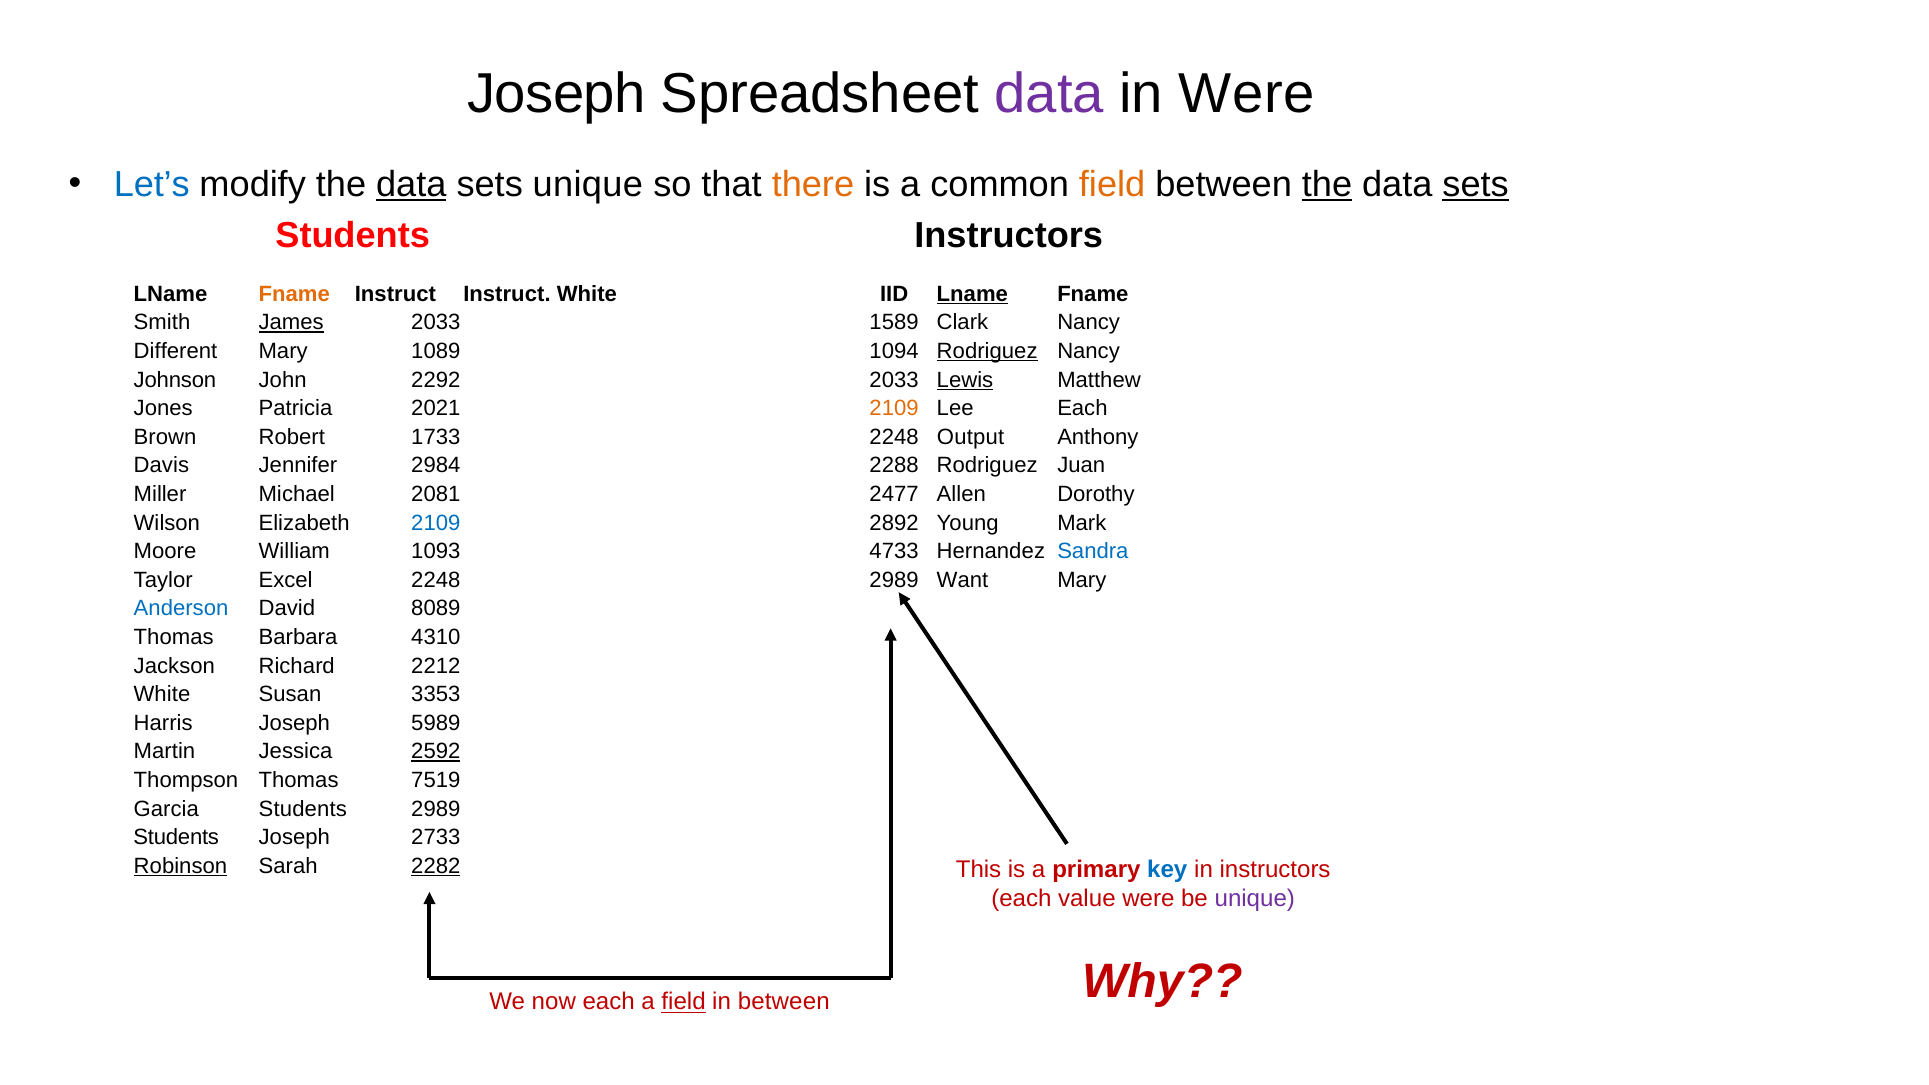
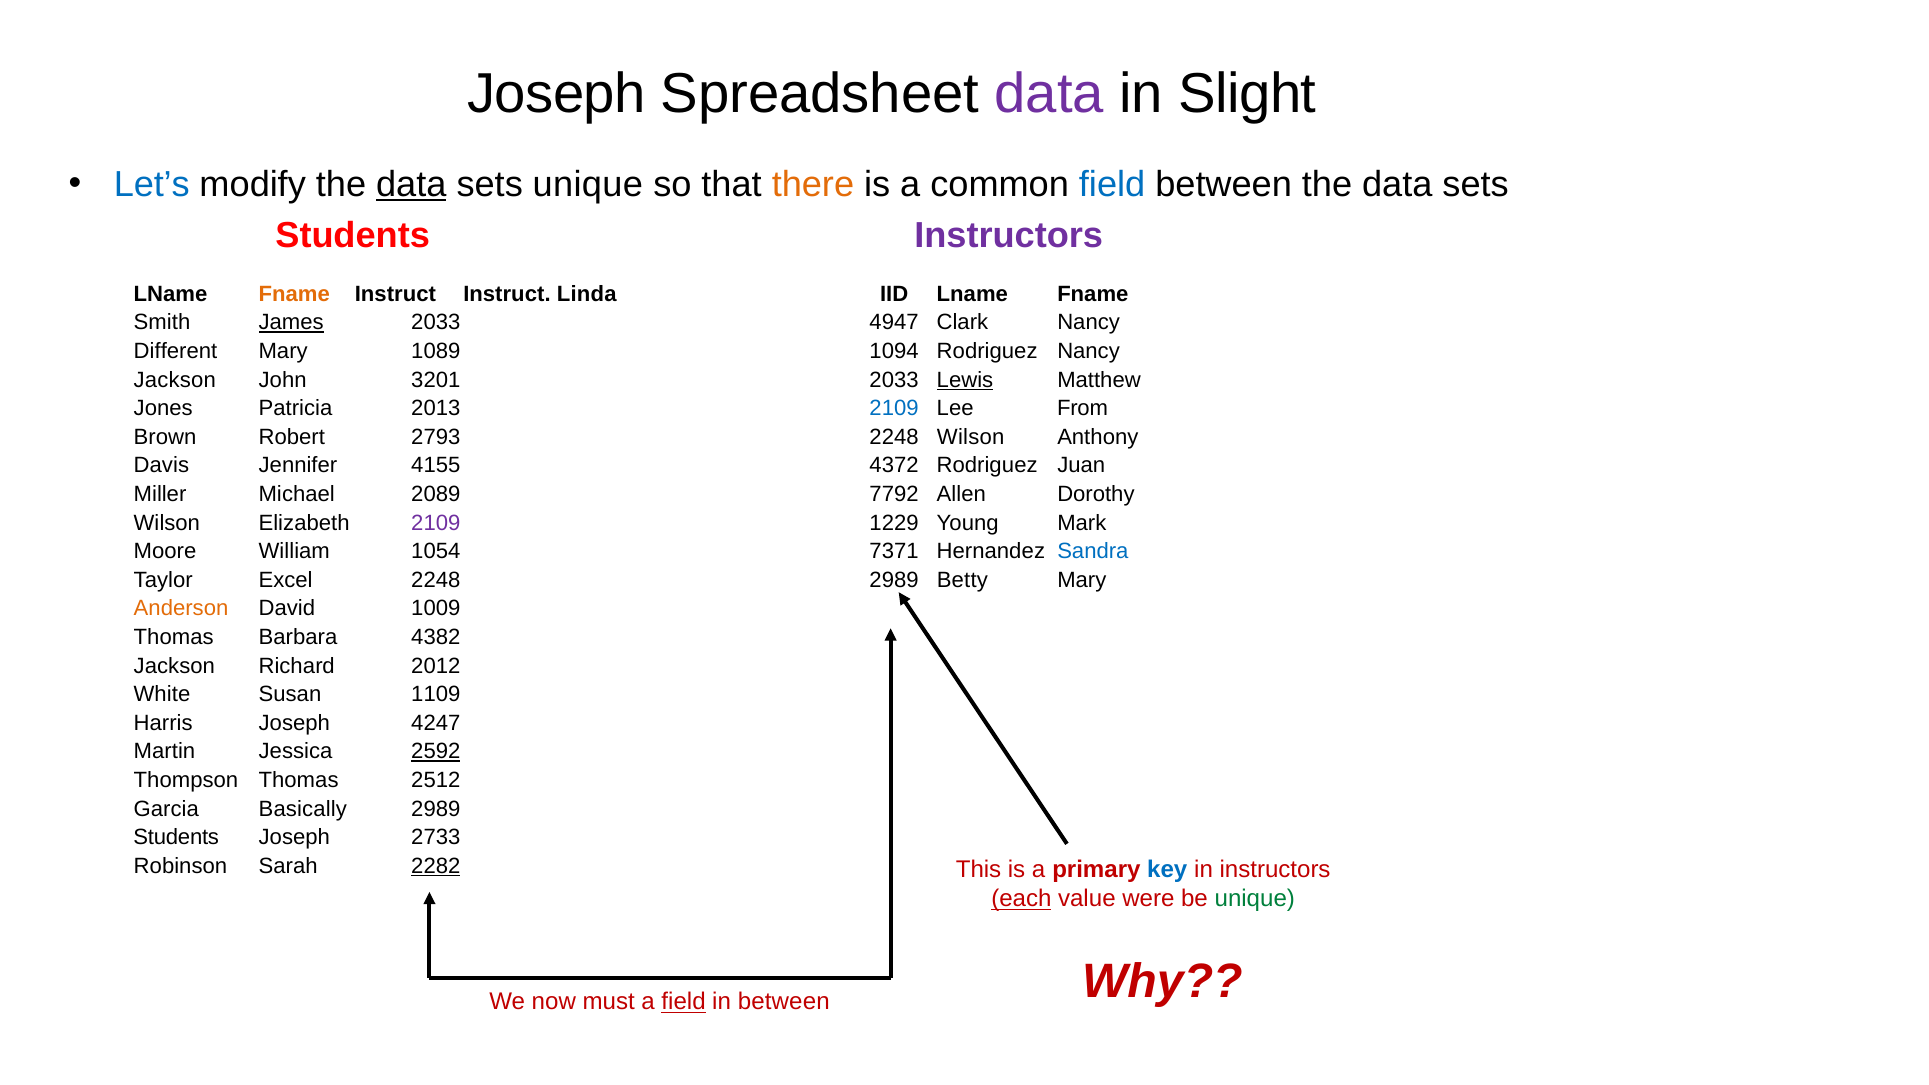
in Were: Were -> Slight (1248, 93)
field colour: orange -> blue (1112, 184)
the underline: present -> none (1327, 184)
sets underline: present -> none (1476, 184)
Instructors colour: black -> purple (1009, 235)
Instruct White: White -> Linda (587, 294)
Lname underline: present -> none (972, 294)
1589: 1589 -> 4947 (894, 323)
Rodriguez underline: present -> none (987, 351)
Johnson: Johnson -> Jackson (175, 380)
2292: 2292 -> 3201 (436, 380)
2021: 2021 -> 2013 (436, 408)
2109 colour: orange -> blue (894, 408)
Lee Each: Each -> From (1083, 408)
1733: 1733 -> 2793 (436, 437)
2248 Output: Output -> Wilson (971, 437)
2984: 2984 -> 4155 (436, 466)
2288: 2288 -> 4372 (894, 466)
2081: 2081 -> 2089 (436, 494)
2477: 2477 -> 7792 (894, 494)
2109 colour: blue -> purple (436, 523)
2892: 2892 -> 1229 (894, 523)
1093: 1093 -> 1054 (436, 551)
4733: 4733 -> 7371 (894, 551)
Want: Want -> Betty (962, 580)
Anderson colour: blue -> orange (181, 609)
8089: 8089 -> 1009 (436, 609)
4310: 4310 -> 4382 (436, 637)
2212: 2212 -> 2012 (436, 666)
3353: 3353 -> 1109 (436, 694)
5989: 5989 -> 4247 (436, 723)
7519: 7519 -> 2512 (436, 780)
Garcia Students: Students -> Basically (303, 809)
Robinson underline: present -> none (180, 866)
each underline: none -> present (1021, 899)
unique colour: purple -> green (1255, 899)
now each: each -> must (609, 1002)
